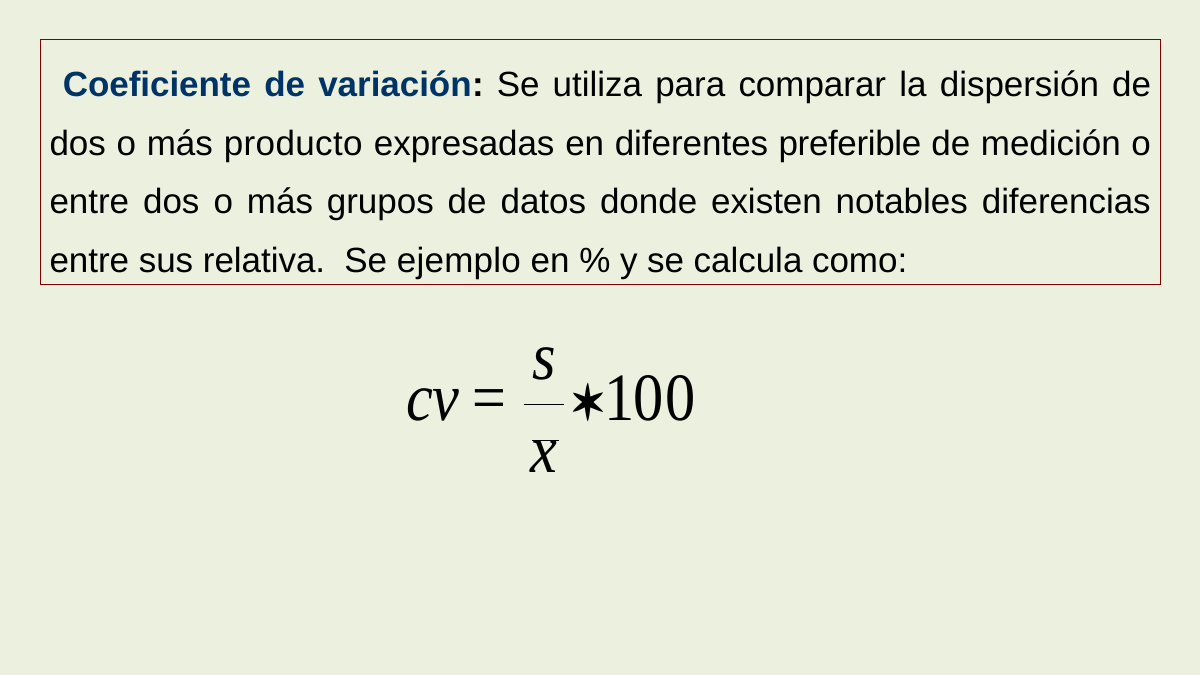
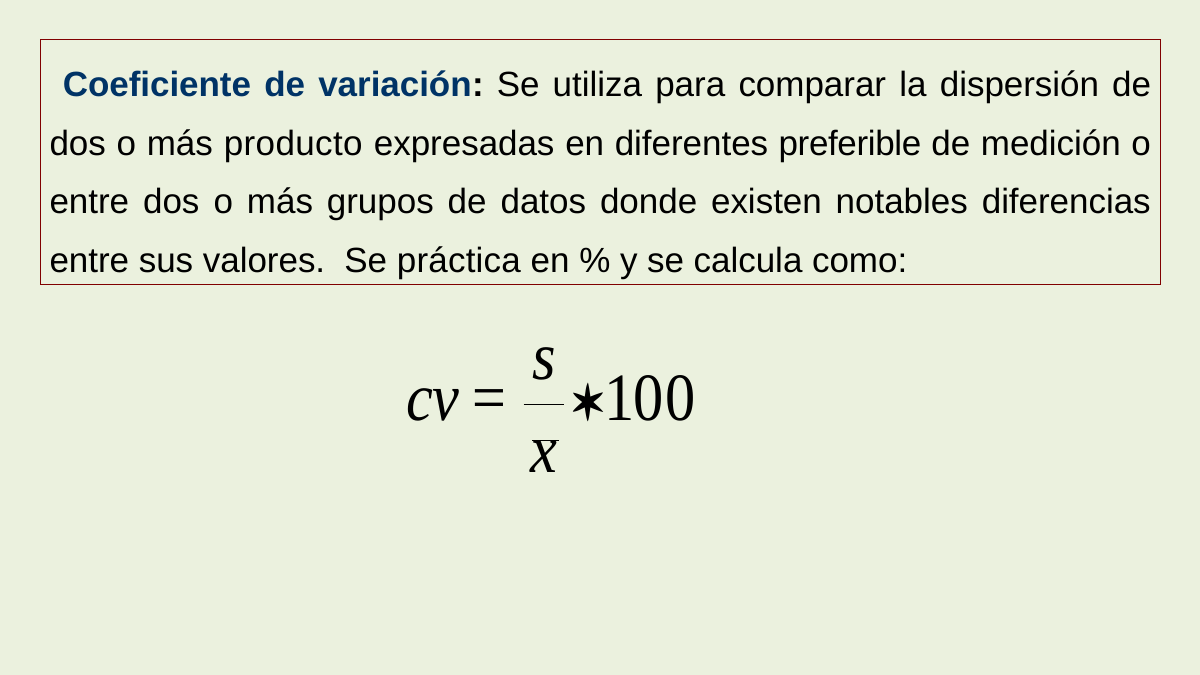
relativa: relativa -> valores (264, 261)
ejemplo: ejemplo -> práctica (459, 261)
